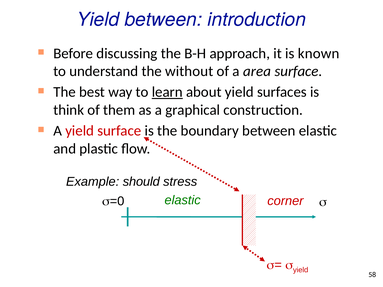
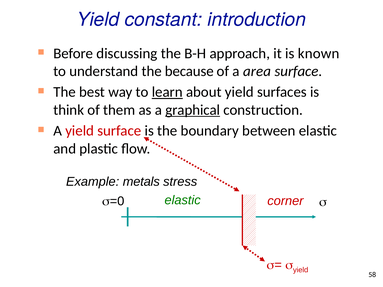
Yield between: between -> constant (163, 20)
without: without -> because (189, 71)
graphical underline: none -> present (193, 110)
should: should -> metals (141, 182)
